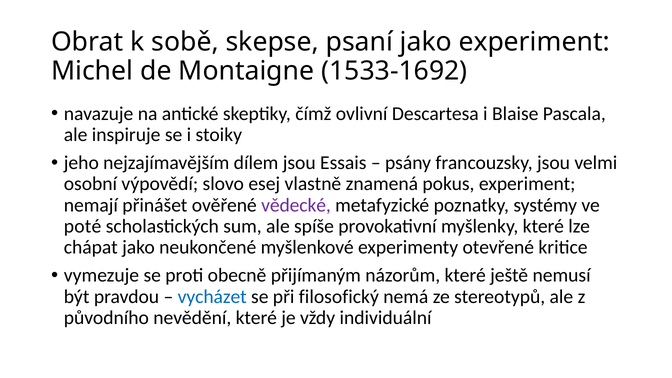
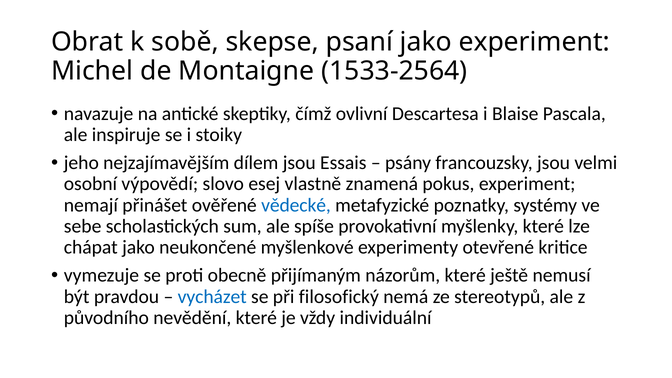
1533-1692: 1533-1692 -> 1533-2564 (394, 71)
vědecké colour: purple -> blue (296, 205)
poté: poté -> sebe (83, 226)
